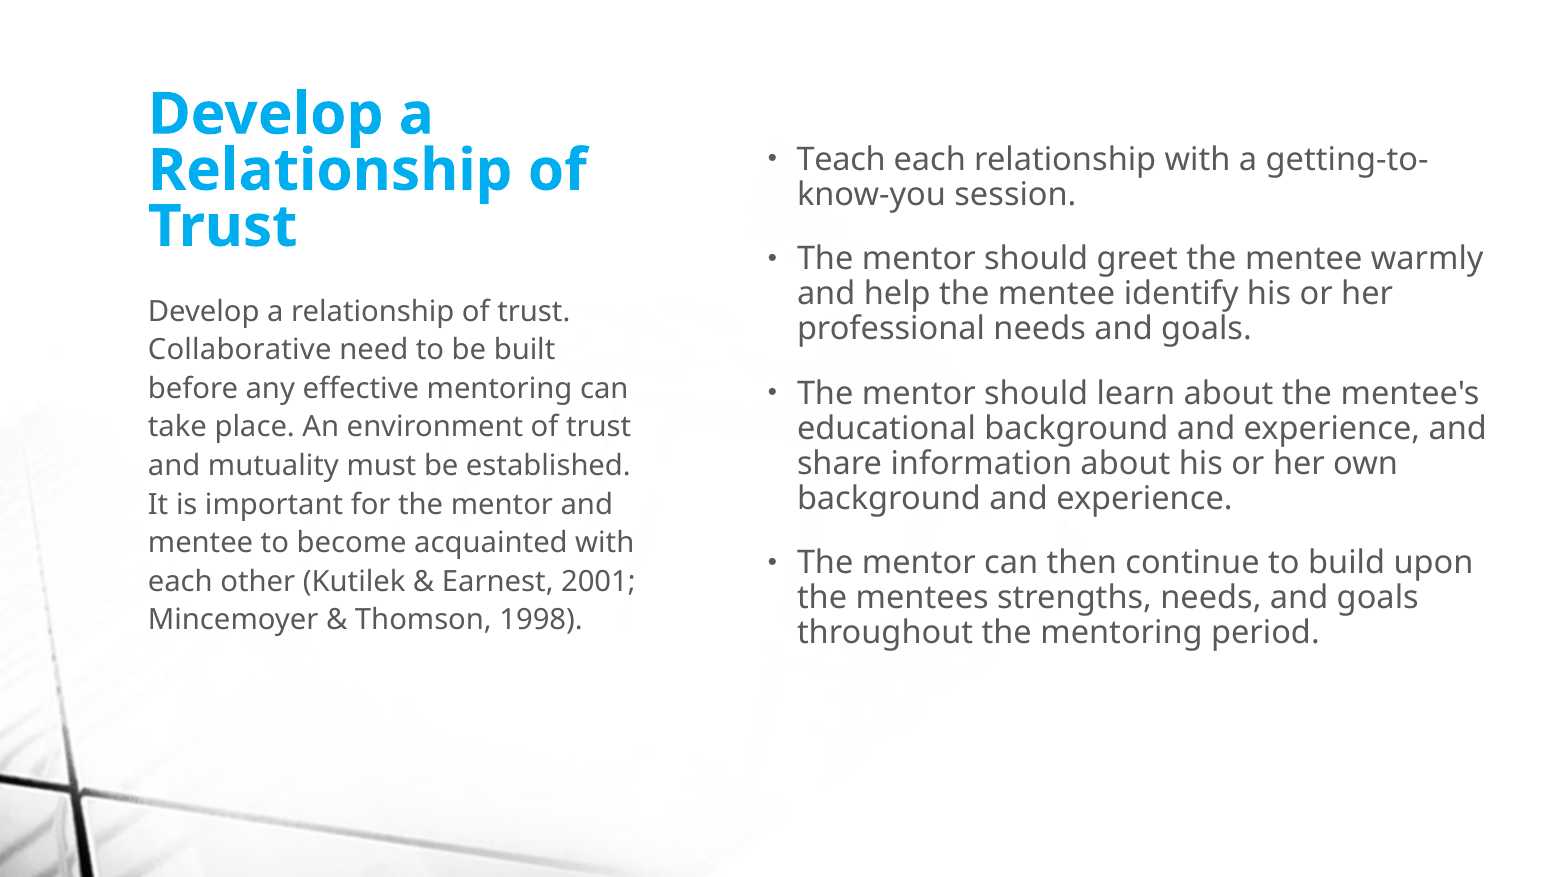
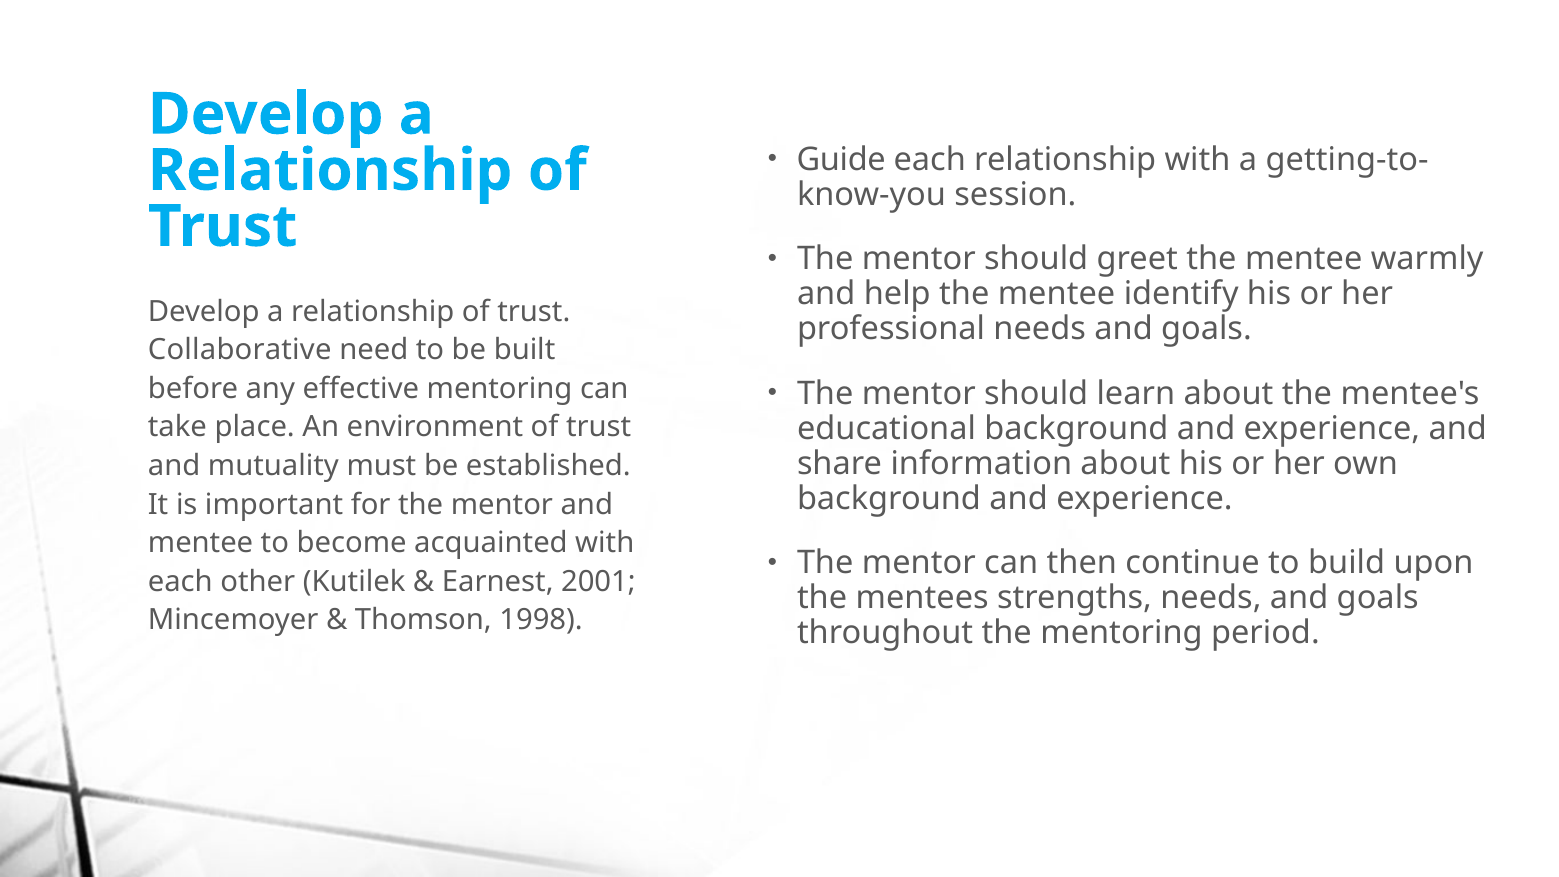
Teach: Teach -> Guide (841, 160)
